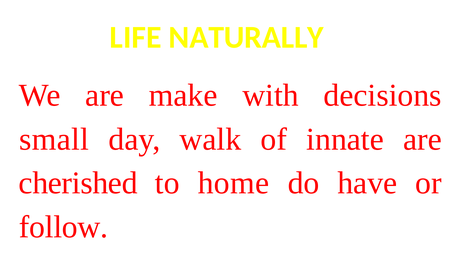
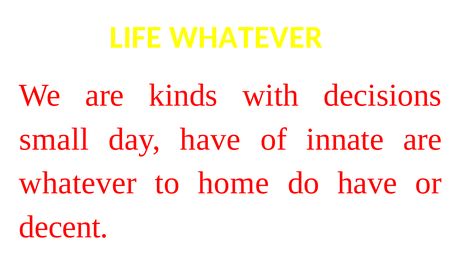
LIFE NATURALLY: NATURALLY -> WHATEVER (246, 37)
make: make -> kinds (183, 95)
day walk: walk -> have (210, 139)
cherished: cherished -> whatever (78, 183)
follow: follow -> decent (64, 227)
